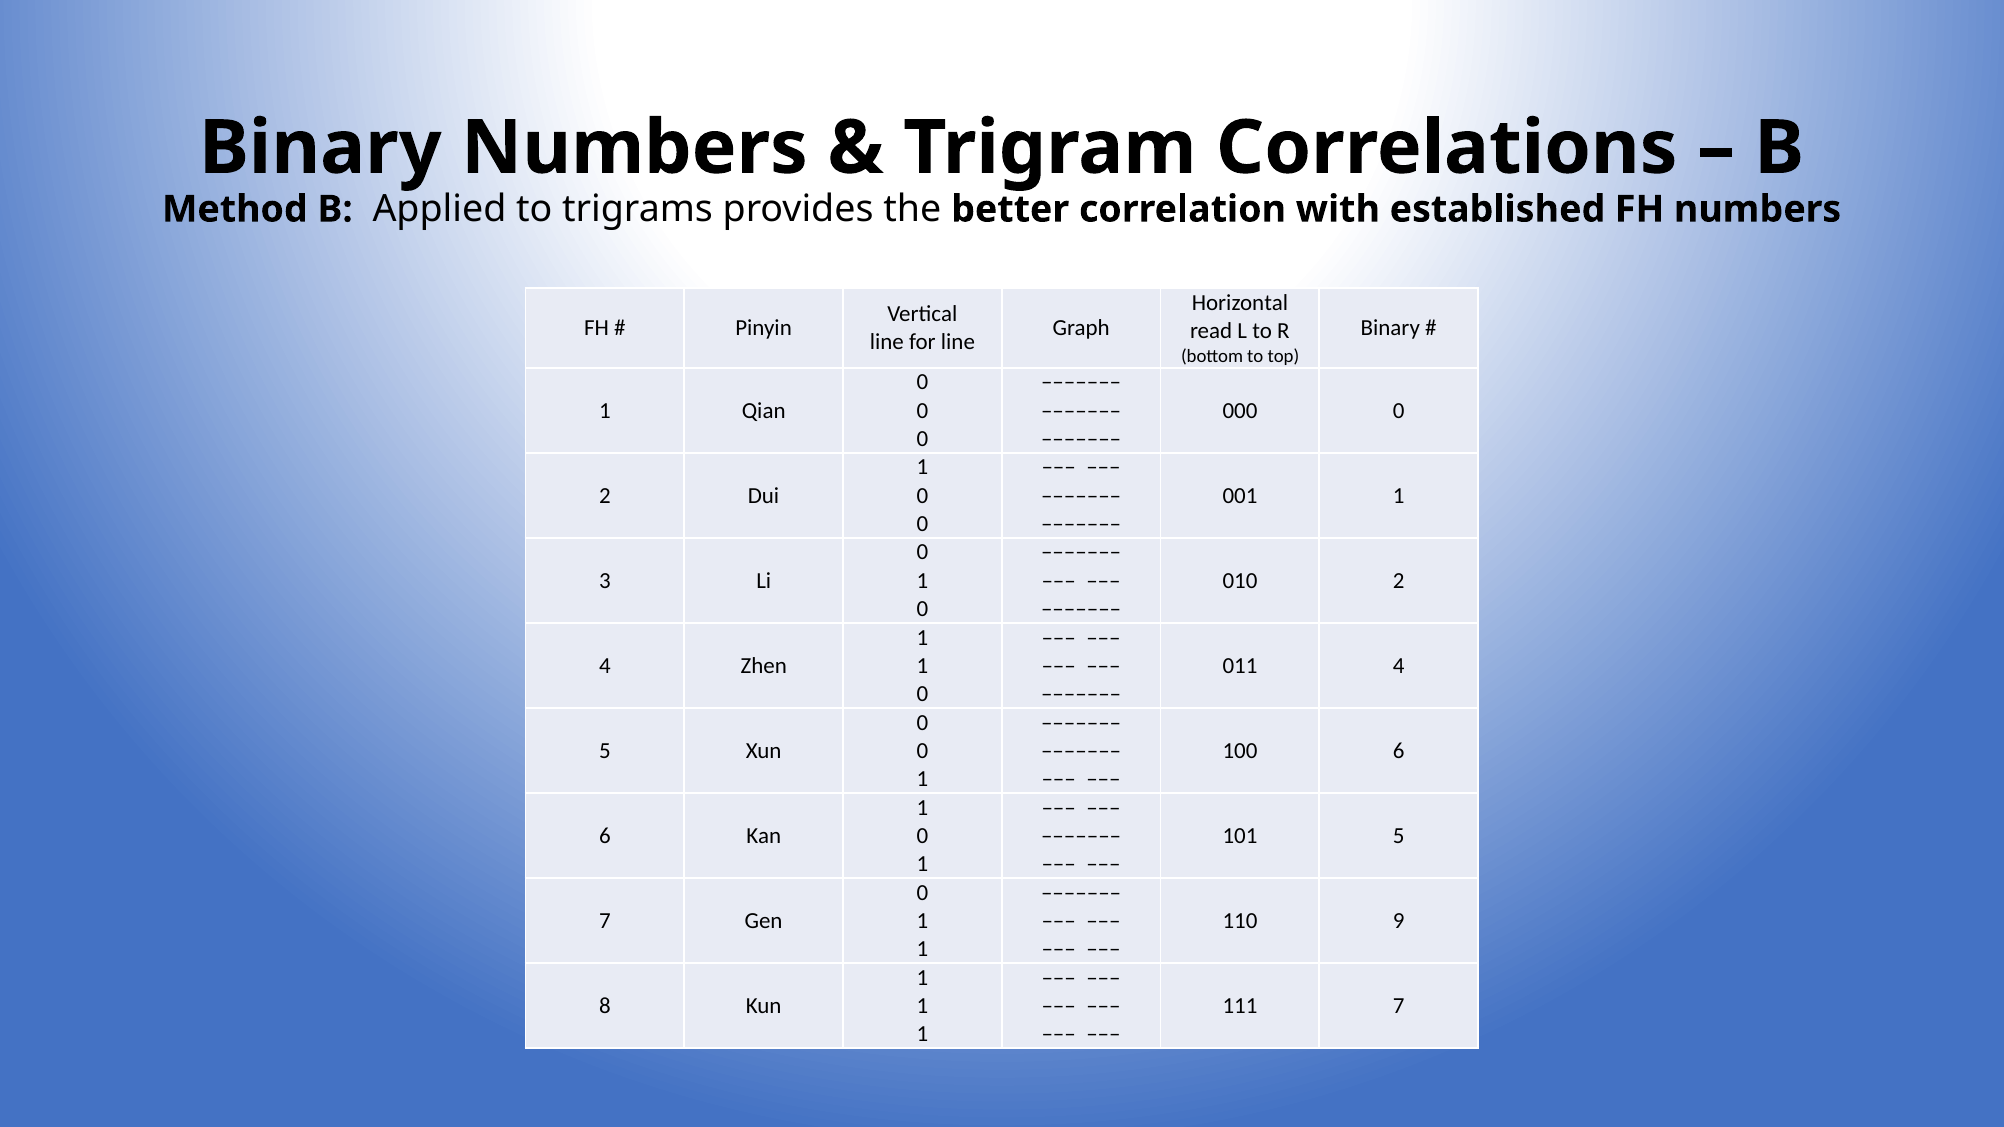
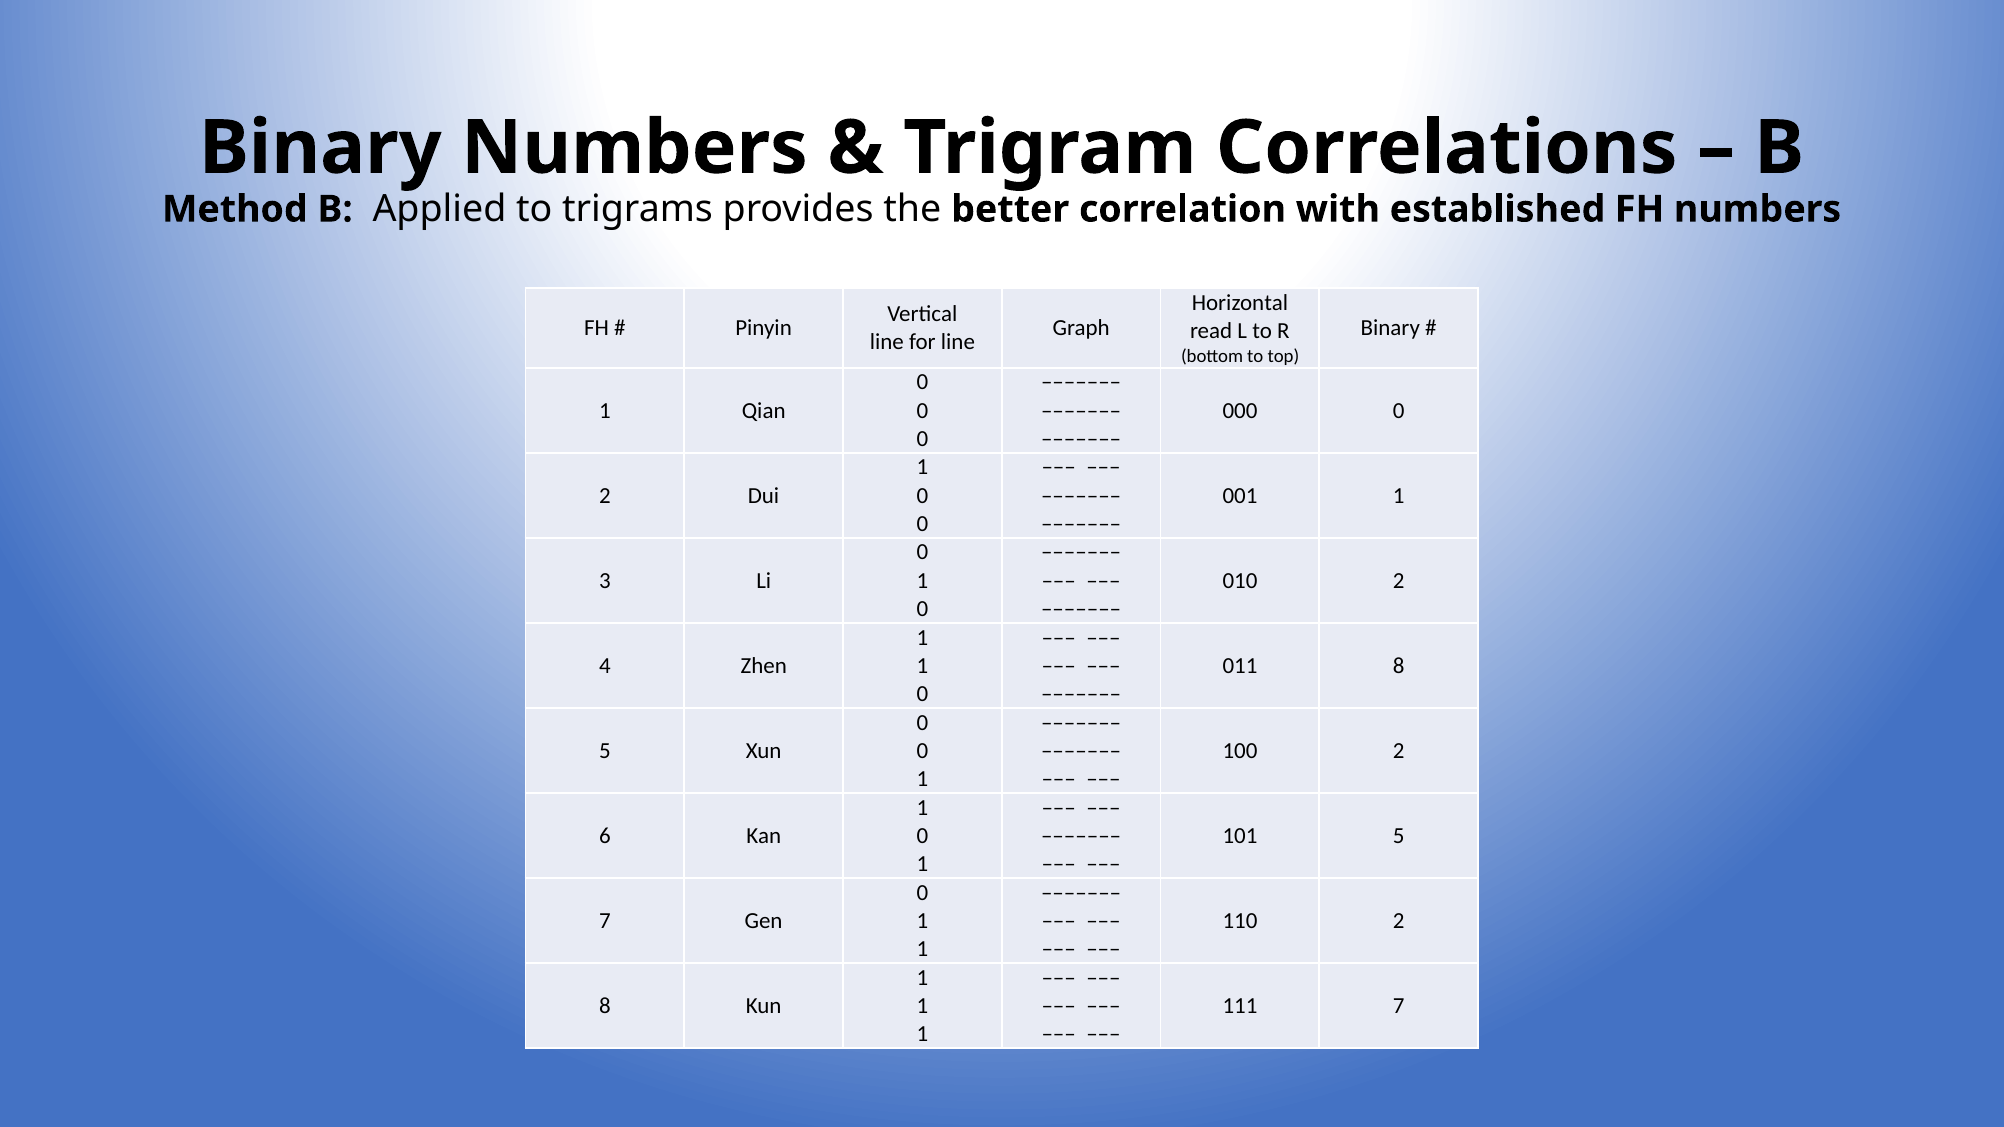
011 4: 4 -> 8 (1399, 666)
100 6: 6 -> 2 (1399, 751)
110 9: 9 -> 2 (1399, 921)
